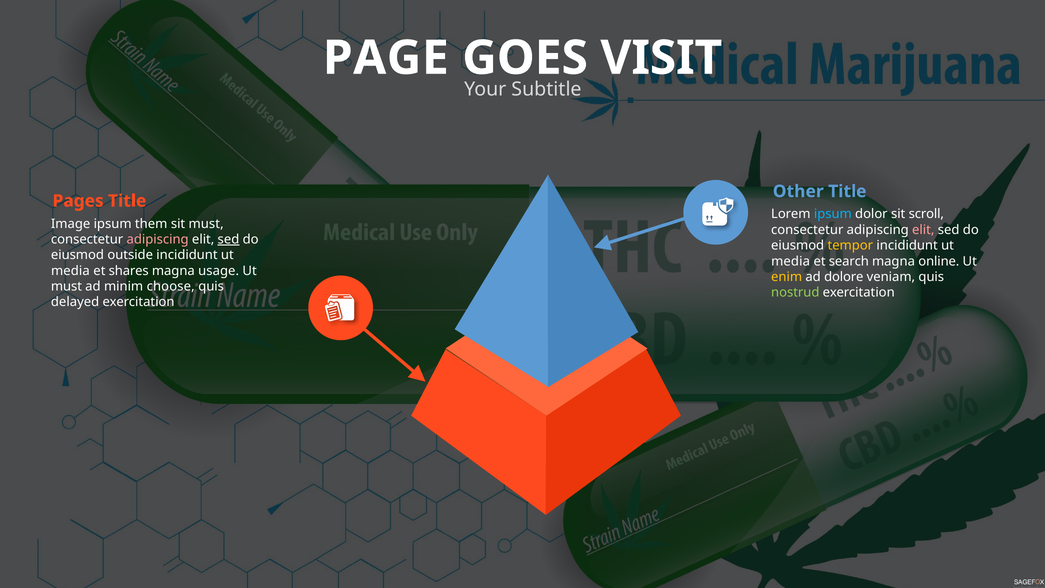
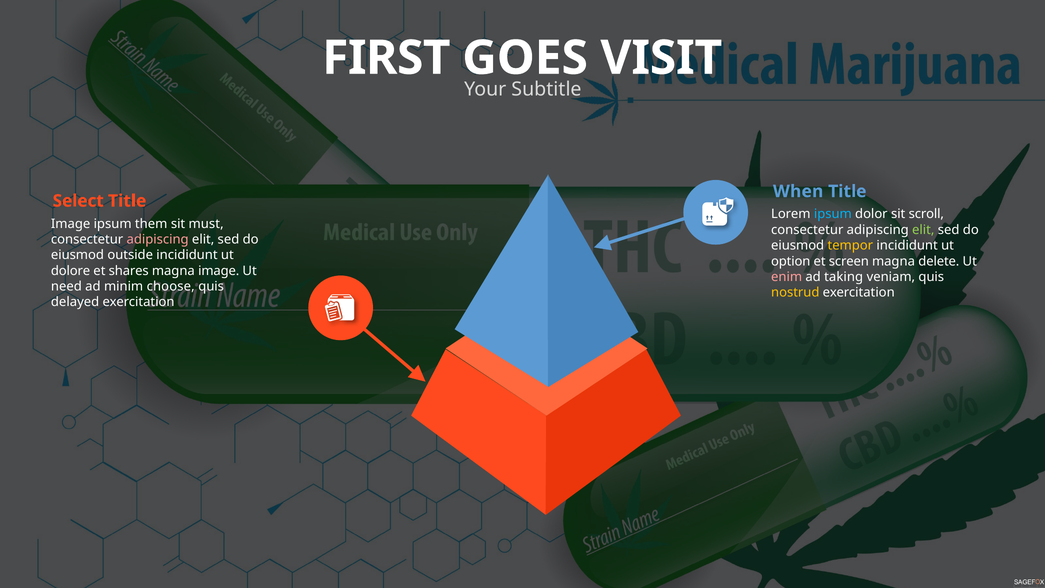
PAGE: PAGE -> FIRST (386, 58)
Other: Other -> When (798, 191)
Pages: Pages -> Select (78, 201)
elit colour: pink -> light green (923, 230)
sed underline: present -> none (228, 239)
media: media -> option (791, 261)
search: search -> screen (849, 261)
online: online -> delete (939, 261)
media: media -> dolore (71, 271)
magna usage: usage -> image (219, 271)
enim colour: yellow -> pink (787, 277)
dolore: dolore -> taking (844, 277)
must: must -> need (66, 286)
nostrud colour: light green -> yellow (795, 292)
